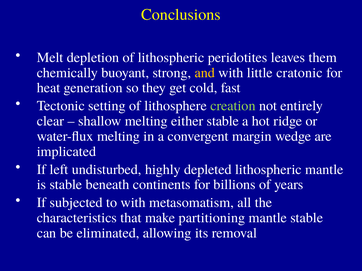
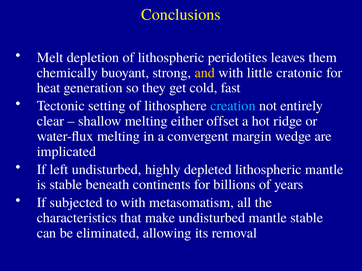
creation colour: light green -> light blue (233, 106)
either stable: stable -> offset (223, 121)
make partitioning: partitioning -> undisturbed (212, 218)
